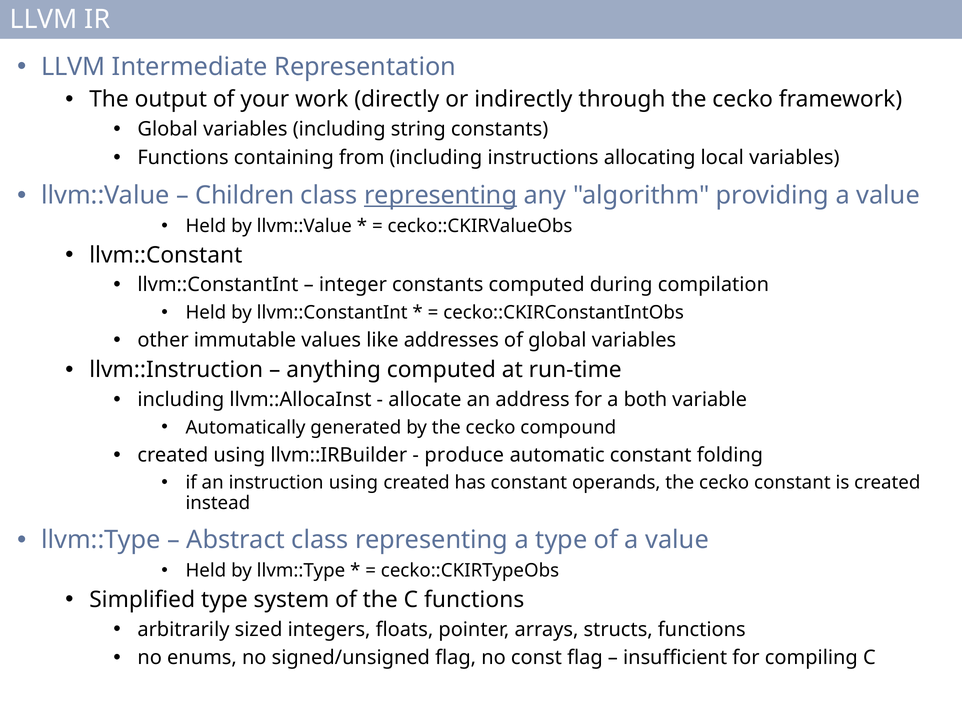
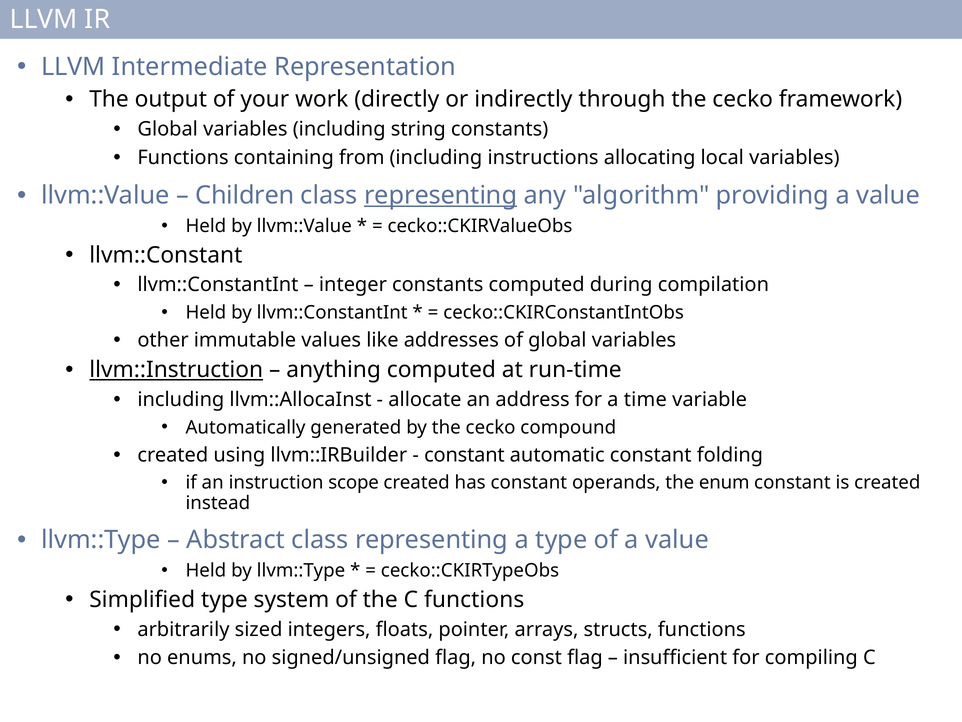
llvm::Instruction underline: none -> present (176, 370)
both: both -> time (645, 399)
produce: produce -> constant (464, 455)
instruction using: using -> scope (354, 482)
operands the cecko: cecko -> enum (724, 482)
